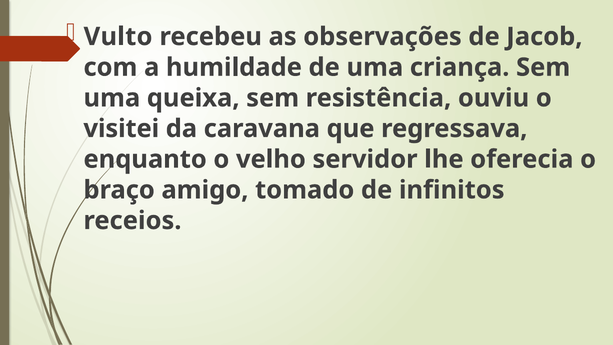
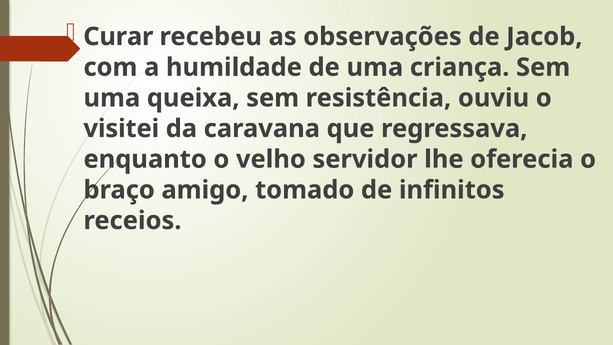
Vulto: Vulto -> Curar (118, 37)
